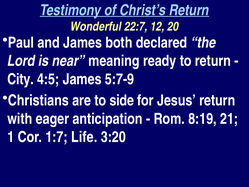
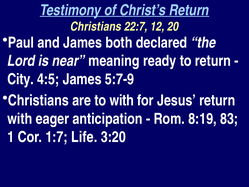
Wonderful: Wonderful -> Christians (96, 27)
to side: side -> with (122, 100)
21: 21 -> 83 (229, 119)
